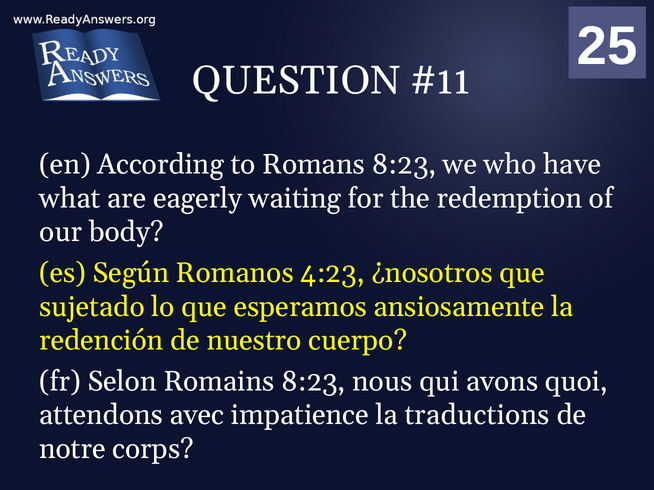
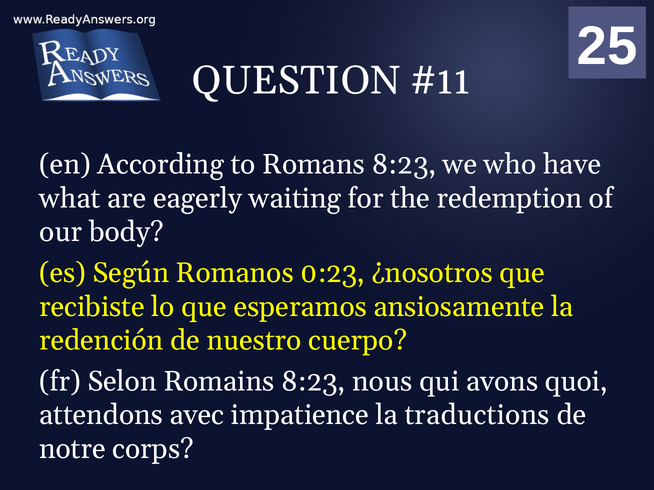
4:23: 4:23 -> 0:23 (333, 273)
sujetado: sujetado -> recibiste (92, 307)
